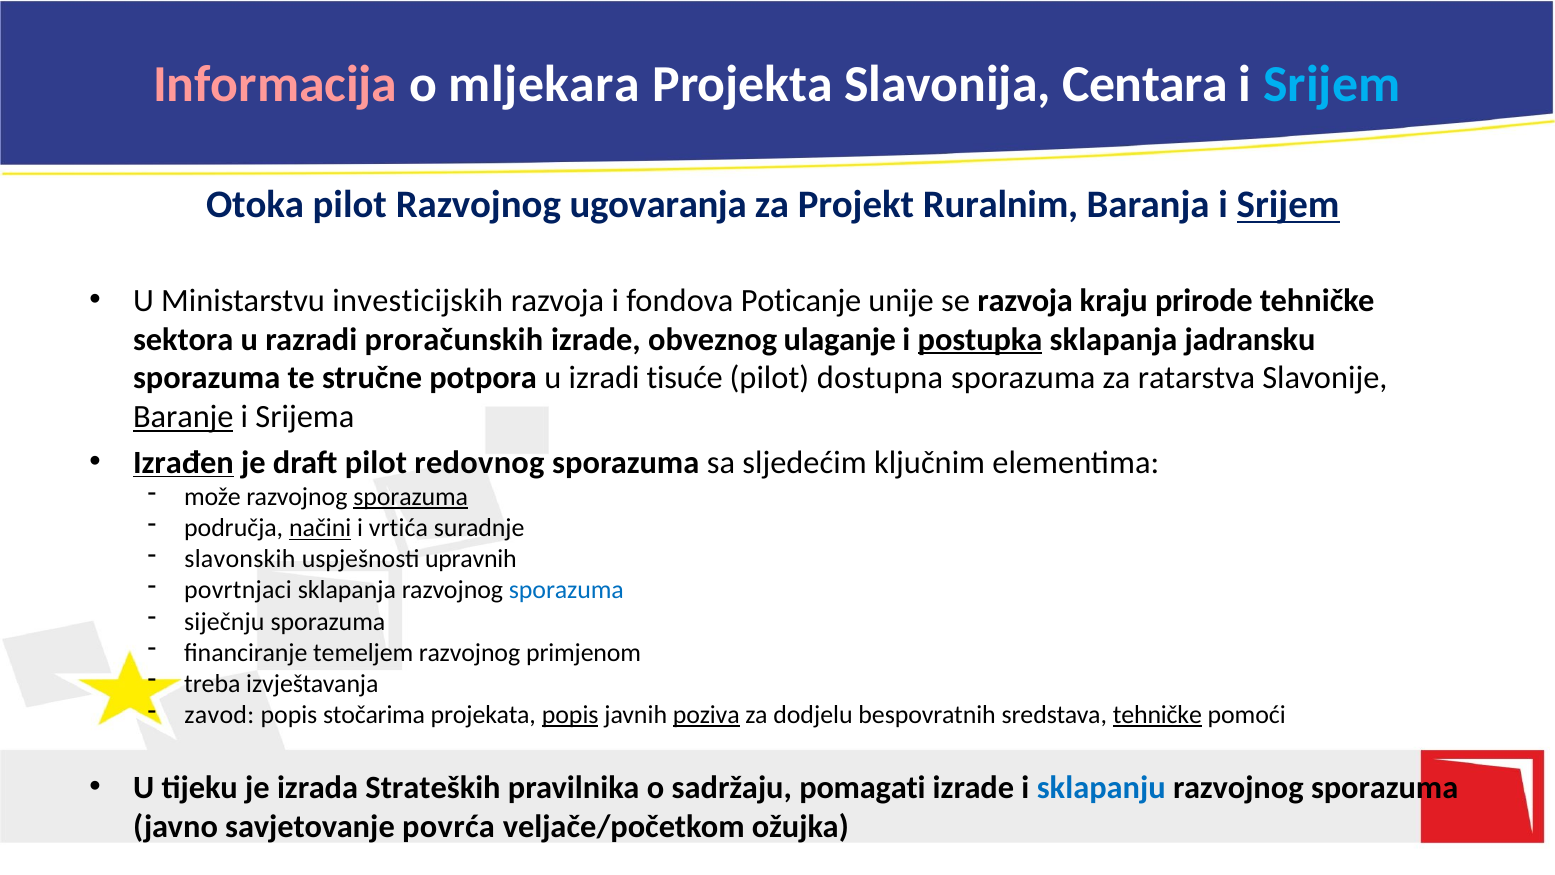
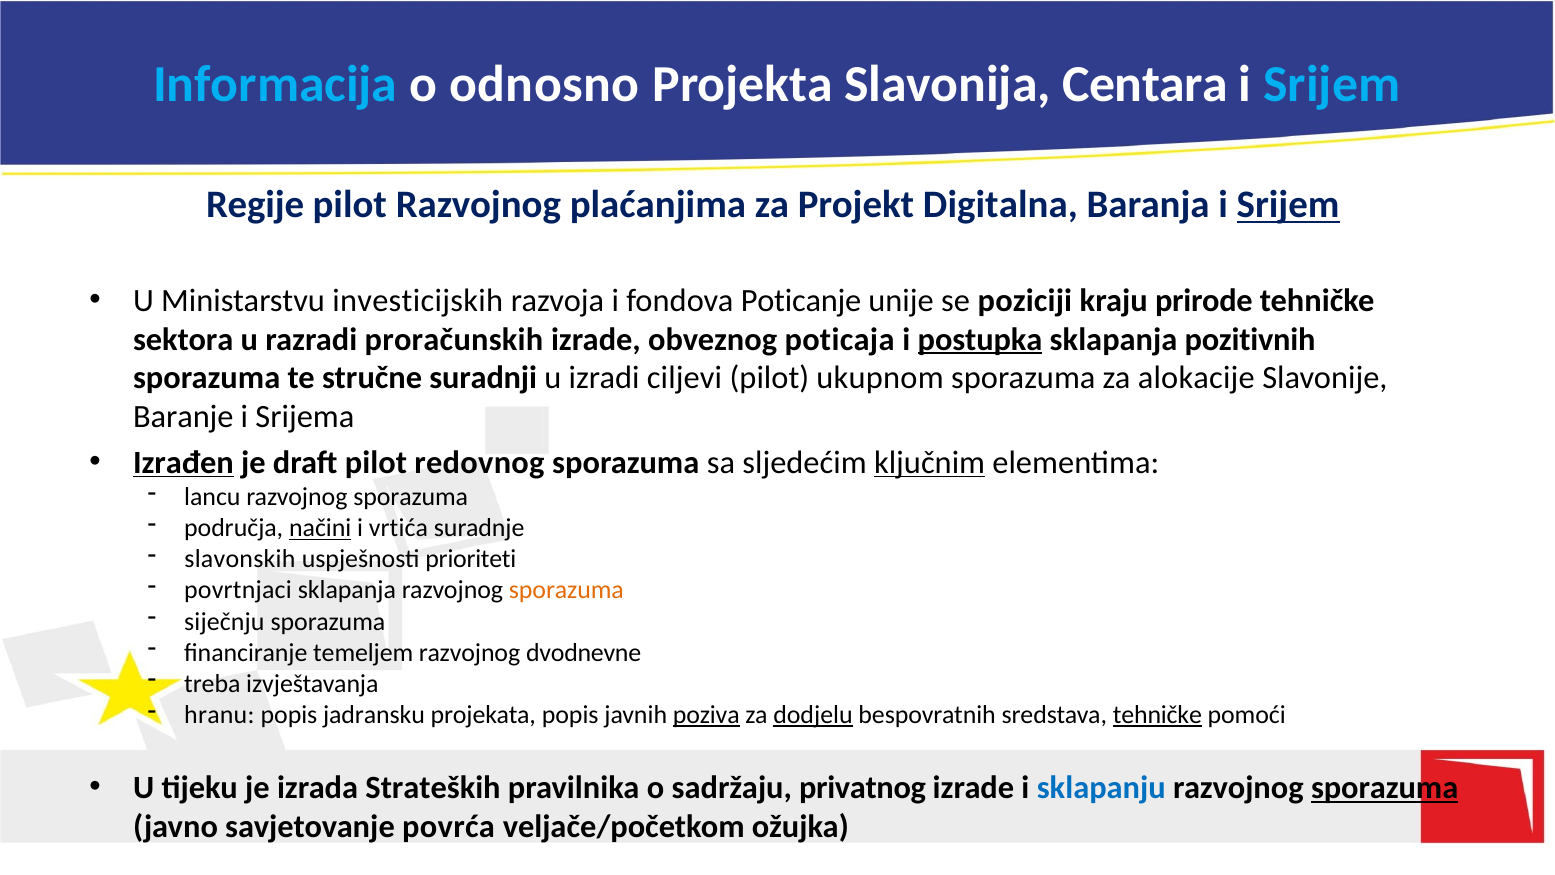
Informacija colour: pink -> light blue (275, 84)
mljekara: mljekara -> odnosno (544, 84)
Otoka: Otoka -> Regije (255, 205)
ugovaranja: ugovaranja -> plaćanjima (658, 205)
Ruralnim: Ruralnim -> Digitalna (1000, 205)
se razvoja: razvoja -> poziciji (1025, 300)
ulaganje: ulaganje -> poticaja (840, 339)
jadransku: jadransku -> pozitivnih (1250, 339)
potpora: potpora -> suradnji (483, 378)
tisuće: tisuće -> ciljevi (685, 378)
dostupna: dostupna -> ukupnom (880, 378)
ratarstva: ratarstva -> alokacije (1196, 378)
Baranje underline: present -> none (183, 417)
ključnim underline: none -> present (930, 462)
može: može -> lancu (212, 497)
sporazuma underline: present -> none (411, 497)
upravnih: upravnih -> prioriteti (471, 559)
sporazuma colour: blue -> orange (566, 590)
primjenom: primjenom -> dvodnevne (584, 652)
zavod: zavod -> hranu (219, 714)
stočarima: stočarima -> jadransku (374, 714)
popis underline: present -> none (570, 714)
dodjelu underline: none -> present (813, 714)
pomagati: pomagati -> privatnog (863, 787)
sporazuma underline: none -> present (1385, 787)
